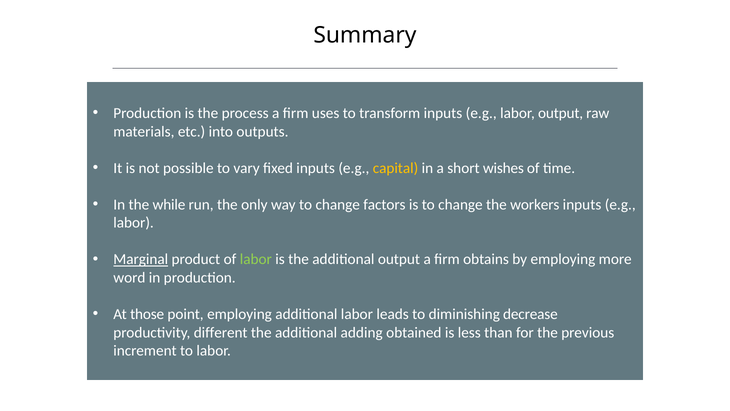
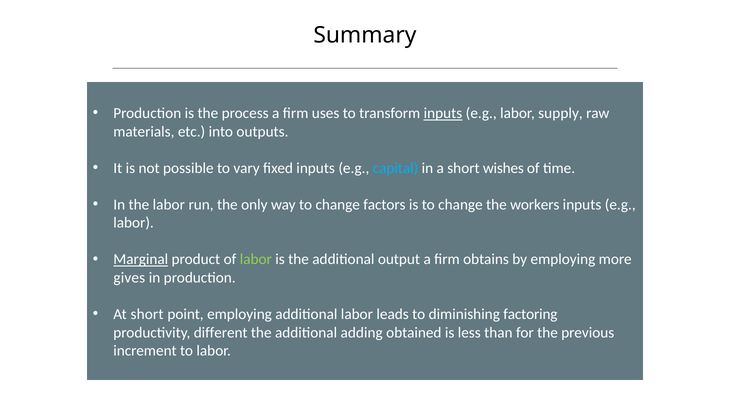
inputs underline: none -> present (443, 113)
labor output: output -> supply (560, 113)
capital colour: yellow -> light blue (396, 168)
the while: while -> labor (169, 204)
word: word -> gives (129, 277)
At those: those -> short (147, 314)
decrease: decrease -> factoring (530, 314)
